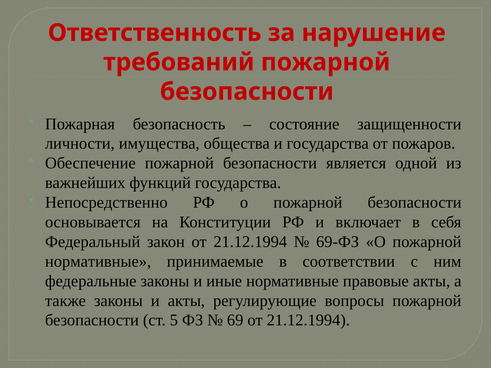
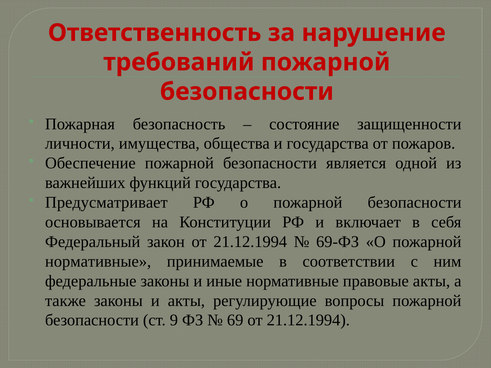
Непосредственно: Непосредственно -> Предусматривает (106, 203)
5: 5 -> 9 (174, 320)
